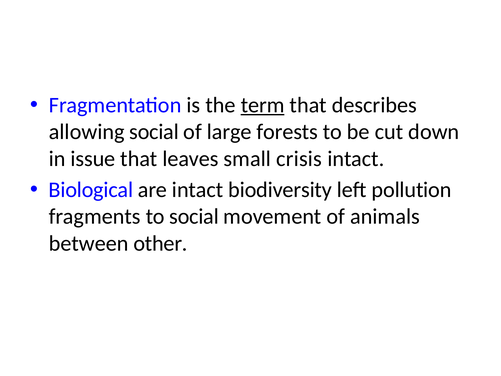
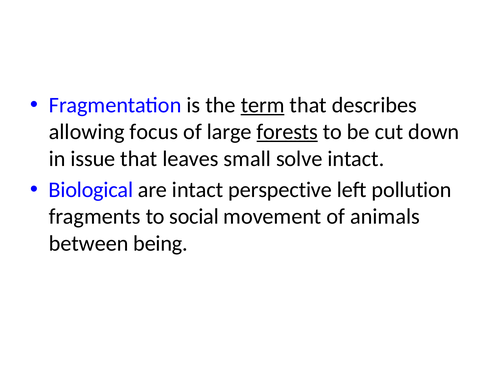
allowing social: social -> focus (154, 132)
forests underline: none -> present (287, 132)
crisis: crisis -> solve (299, 159)
biodiversity: biodiversity -> perspective (280, 190)
other: other -> being (161, 243)
